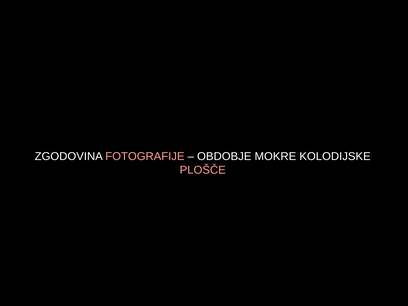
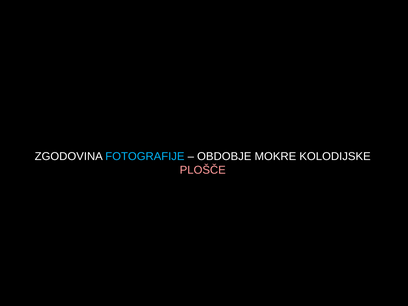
FOTOGRAFIJE colour: pink -> light blue (145, 157)
